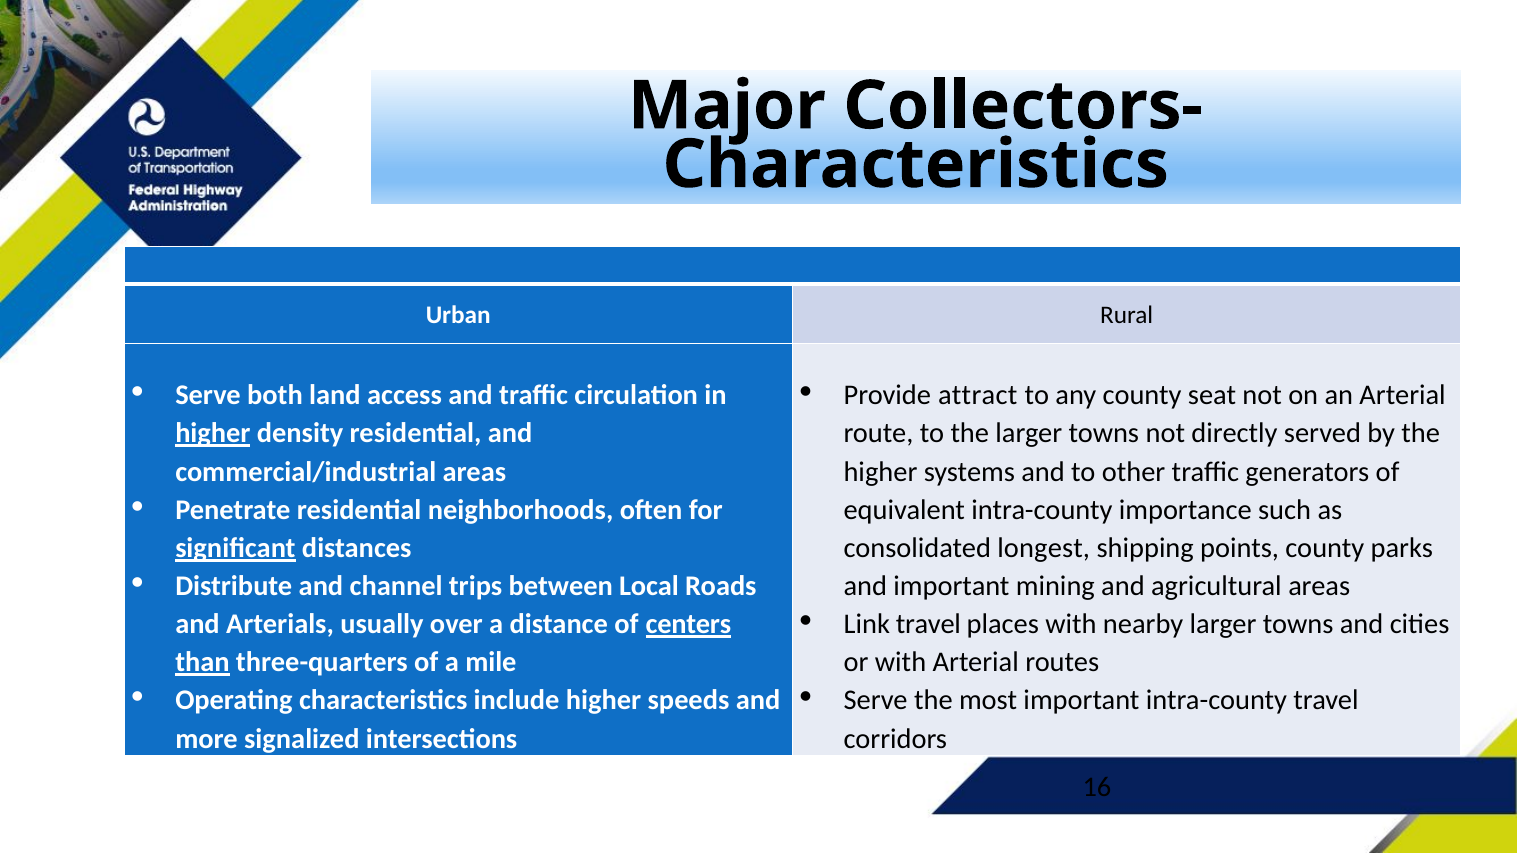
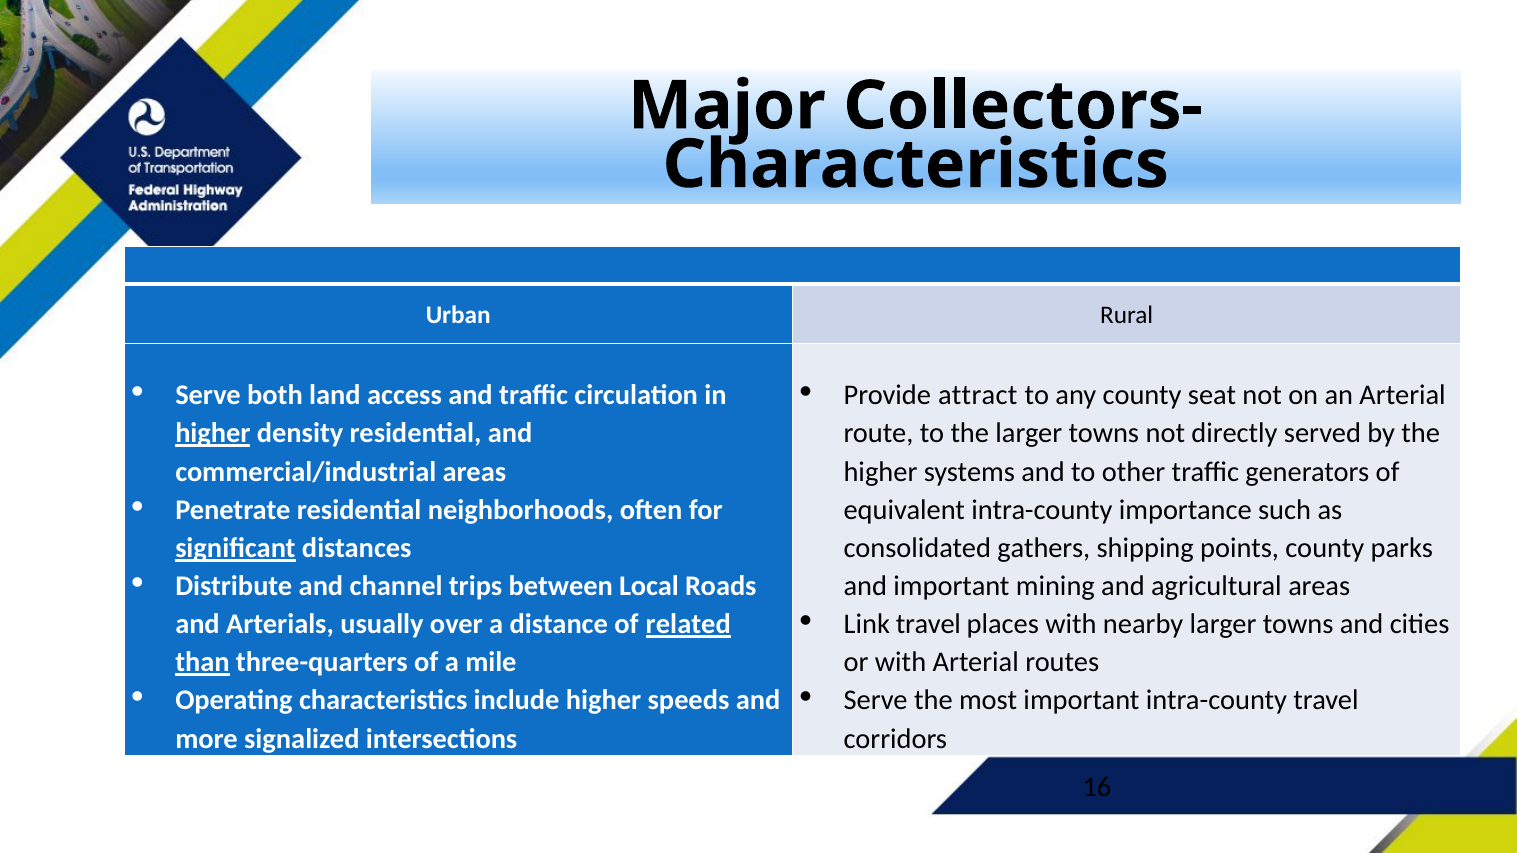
longest: longest -> gathers (1044, 548)
centers: centers -> related (688, 625)
